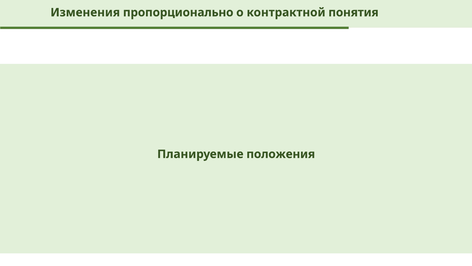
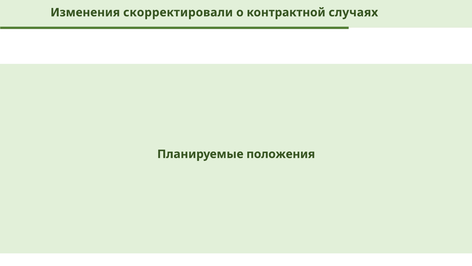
пропорционально: пропорционально -> скорректировали (178, 12)
понятия: понятия -> случаях (353, 12)
